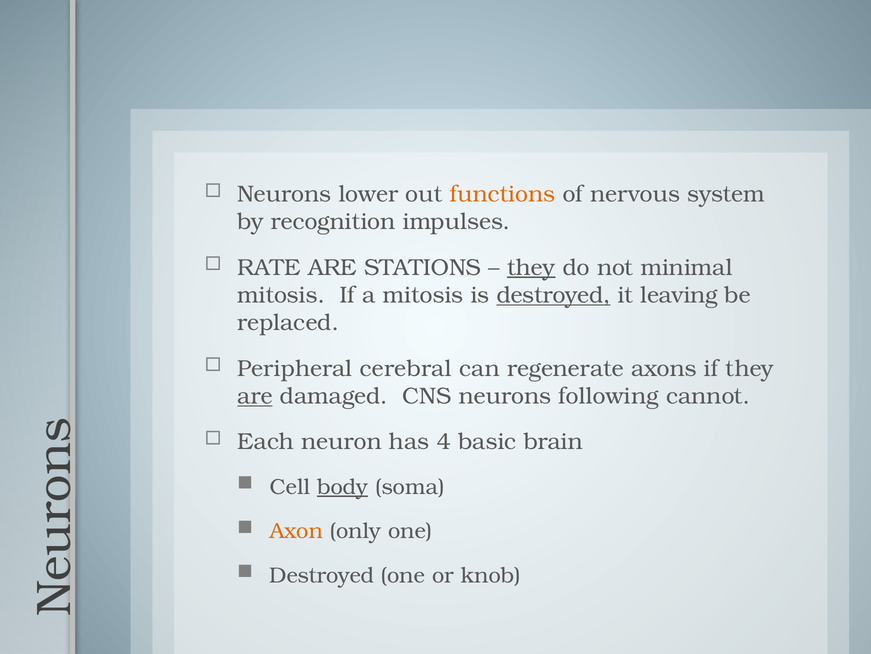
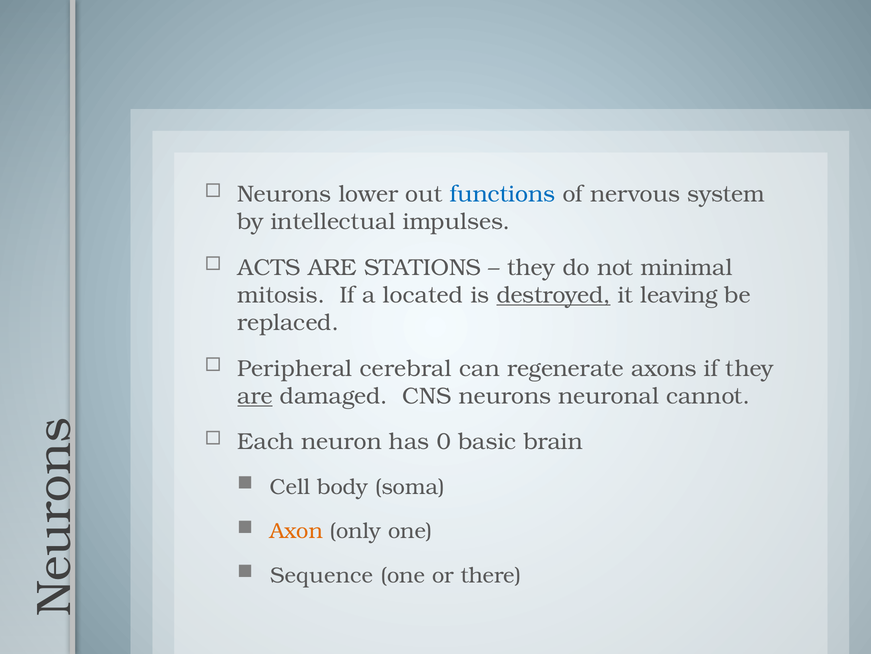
functions colour: orange -> blue (503, 194)
recognition: recognition -> intellectual (333, 222)
RATE: RATE -> ACTS (269, 267)
they underline: present -> none (531, 267)
a mitosis: mitosis -> located (423, 295)
following: following -> neuronal (609, 396)
4: 4 -> 0 (444, 441)
body underline: present -> none (343, 486)
Destroyed: Destroyed -> Sequence (322, 575)
knob: knob -> there (491, 575)
